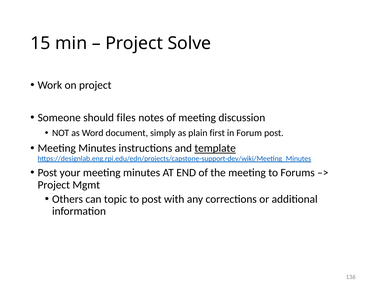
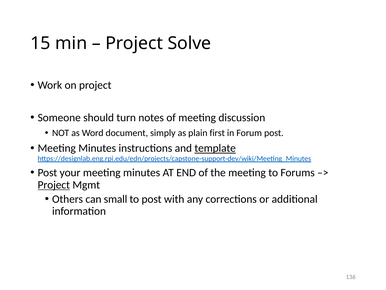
files: files -> turn (126, 117)
Project underline: none -> present (54, 185)
topic: topic -> small (116, 199)
